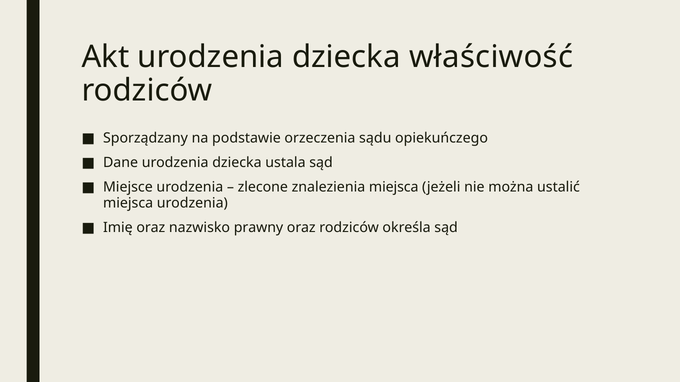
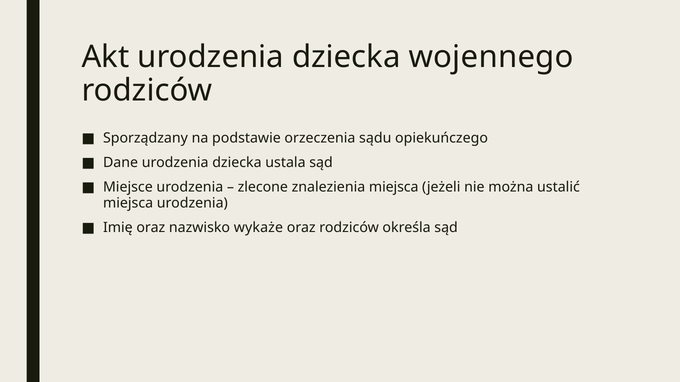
właściwość: właściwość -> wojennego (491, 57)
prawny: prawny -> wykaże (258, 228)
